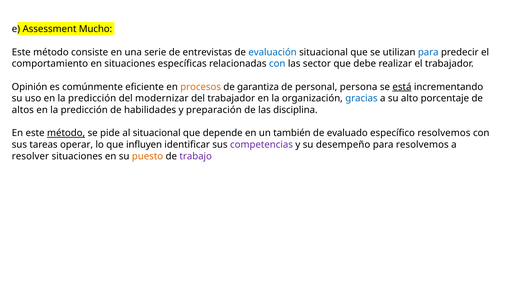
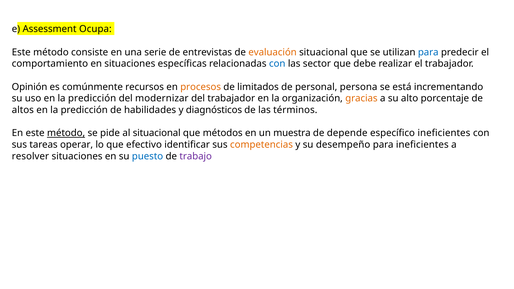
Mucho: Mucho -> Ocupa (95, 29)
evaluación colour: blue -> orange (273, 52)
eficiente: eficiente -> recursos (145, 87)
garantiza: garantiza -> limitados (258, 87)
está underline: present -> none (402, 87)
gracias colour: blue -> orange (361, 98)
preparación: preparación -> diagnósticos (214, 110)
disciplina: disciplina -> términos (295, 110)
depende: depende -> métodos (223, 133)
también: también -> muestra (292, 133)
evaluado: evaluado -> depende (347, 133)
específico resolvemos: resolvemos -> ineficientes (444, 133)
influyen: influyen -> efectivo (144, 145)
competencias colour: purple -> orange (261, 145)
para resolvemos: resolvemos -> ineficientes (422, 145)
puesto colour: orange -> blue (148, 156)
